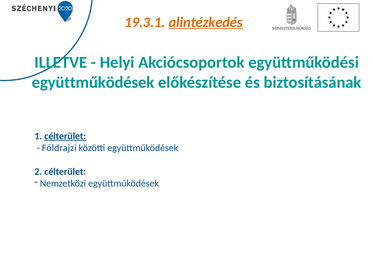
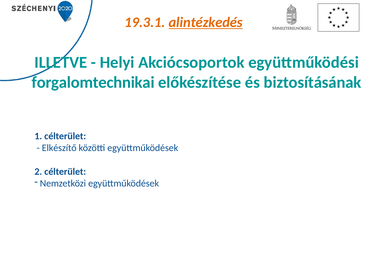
együttműködések: együttműködések -> forgalomtechnikai (93, 82)
célterület underline: present -> none (65, 136)
Földrajzi: Földrajzi -> Elkészítő (59, 148)
